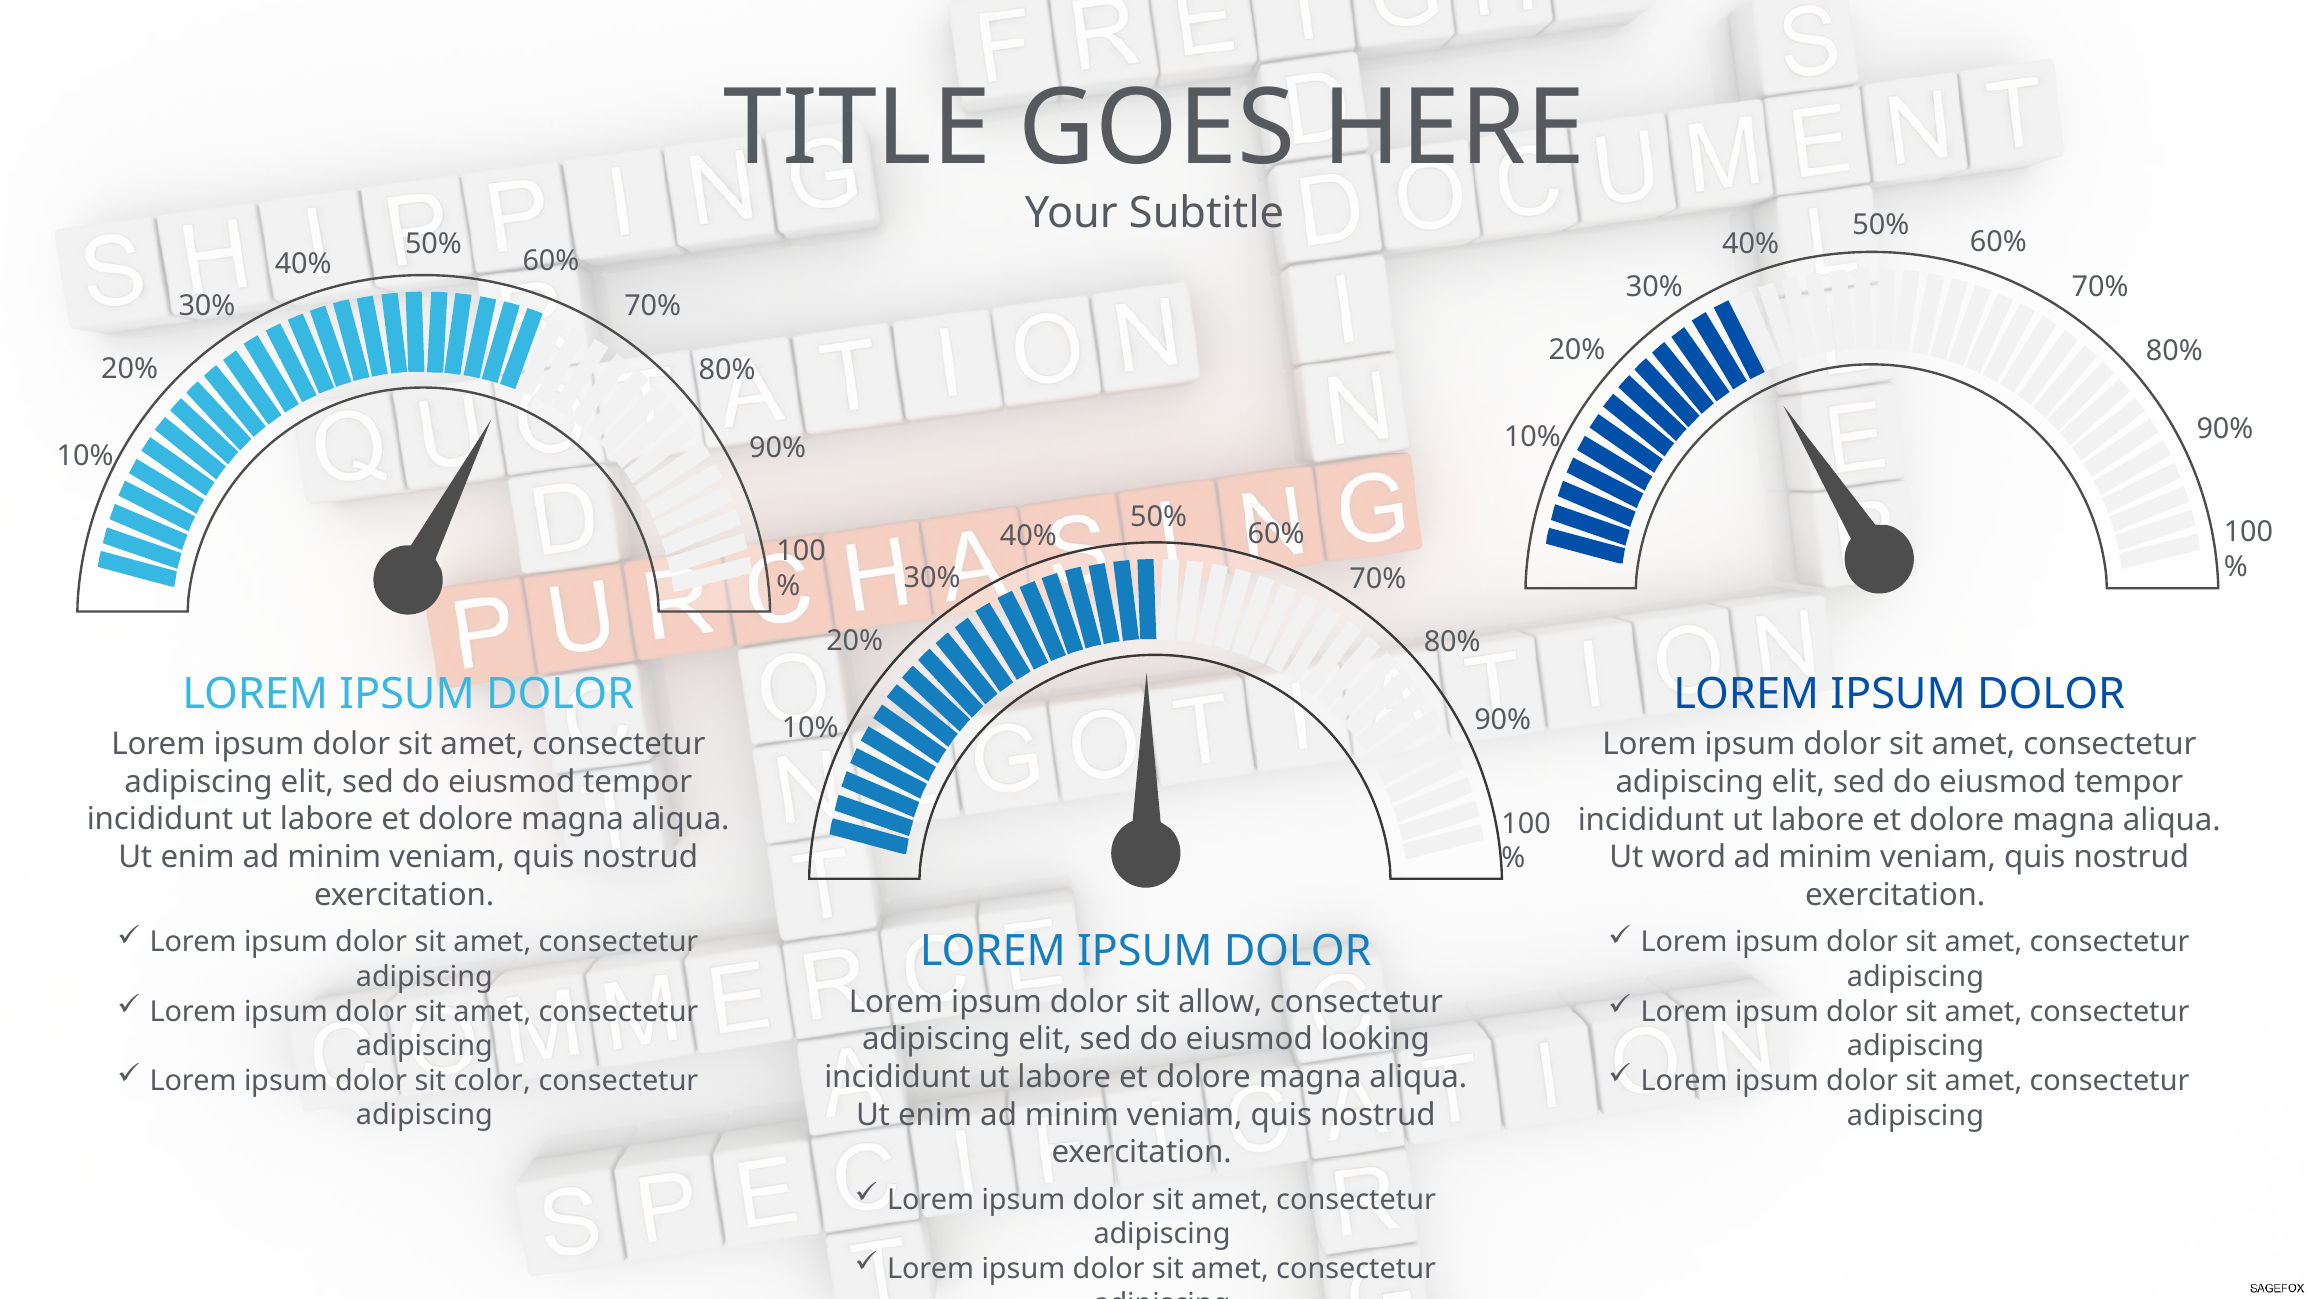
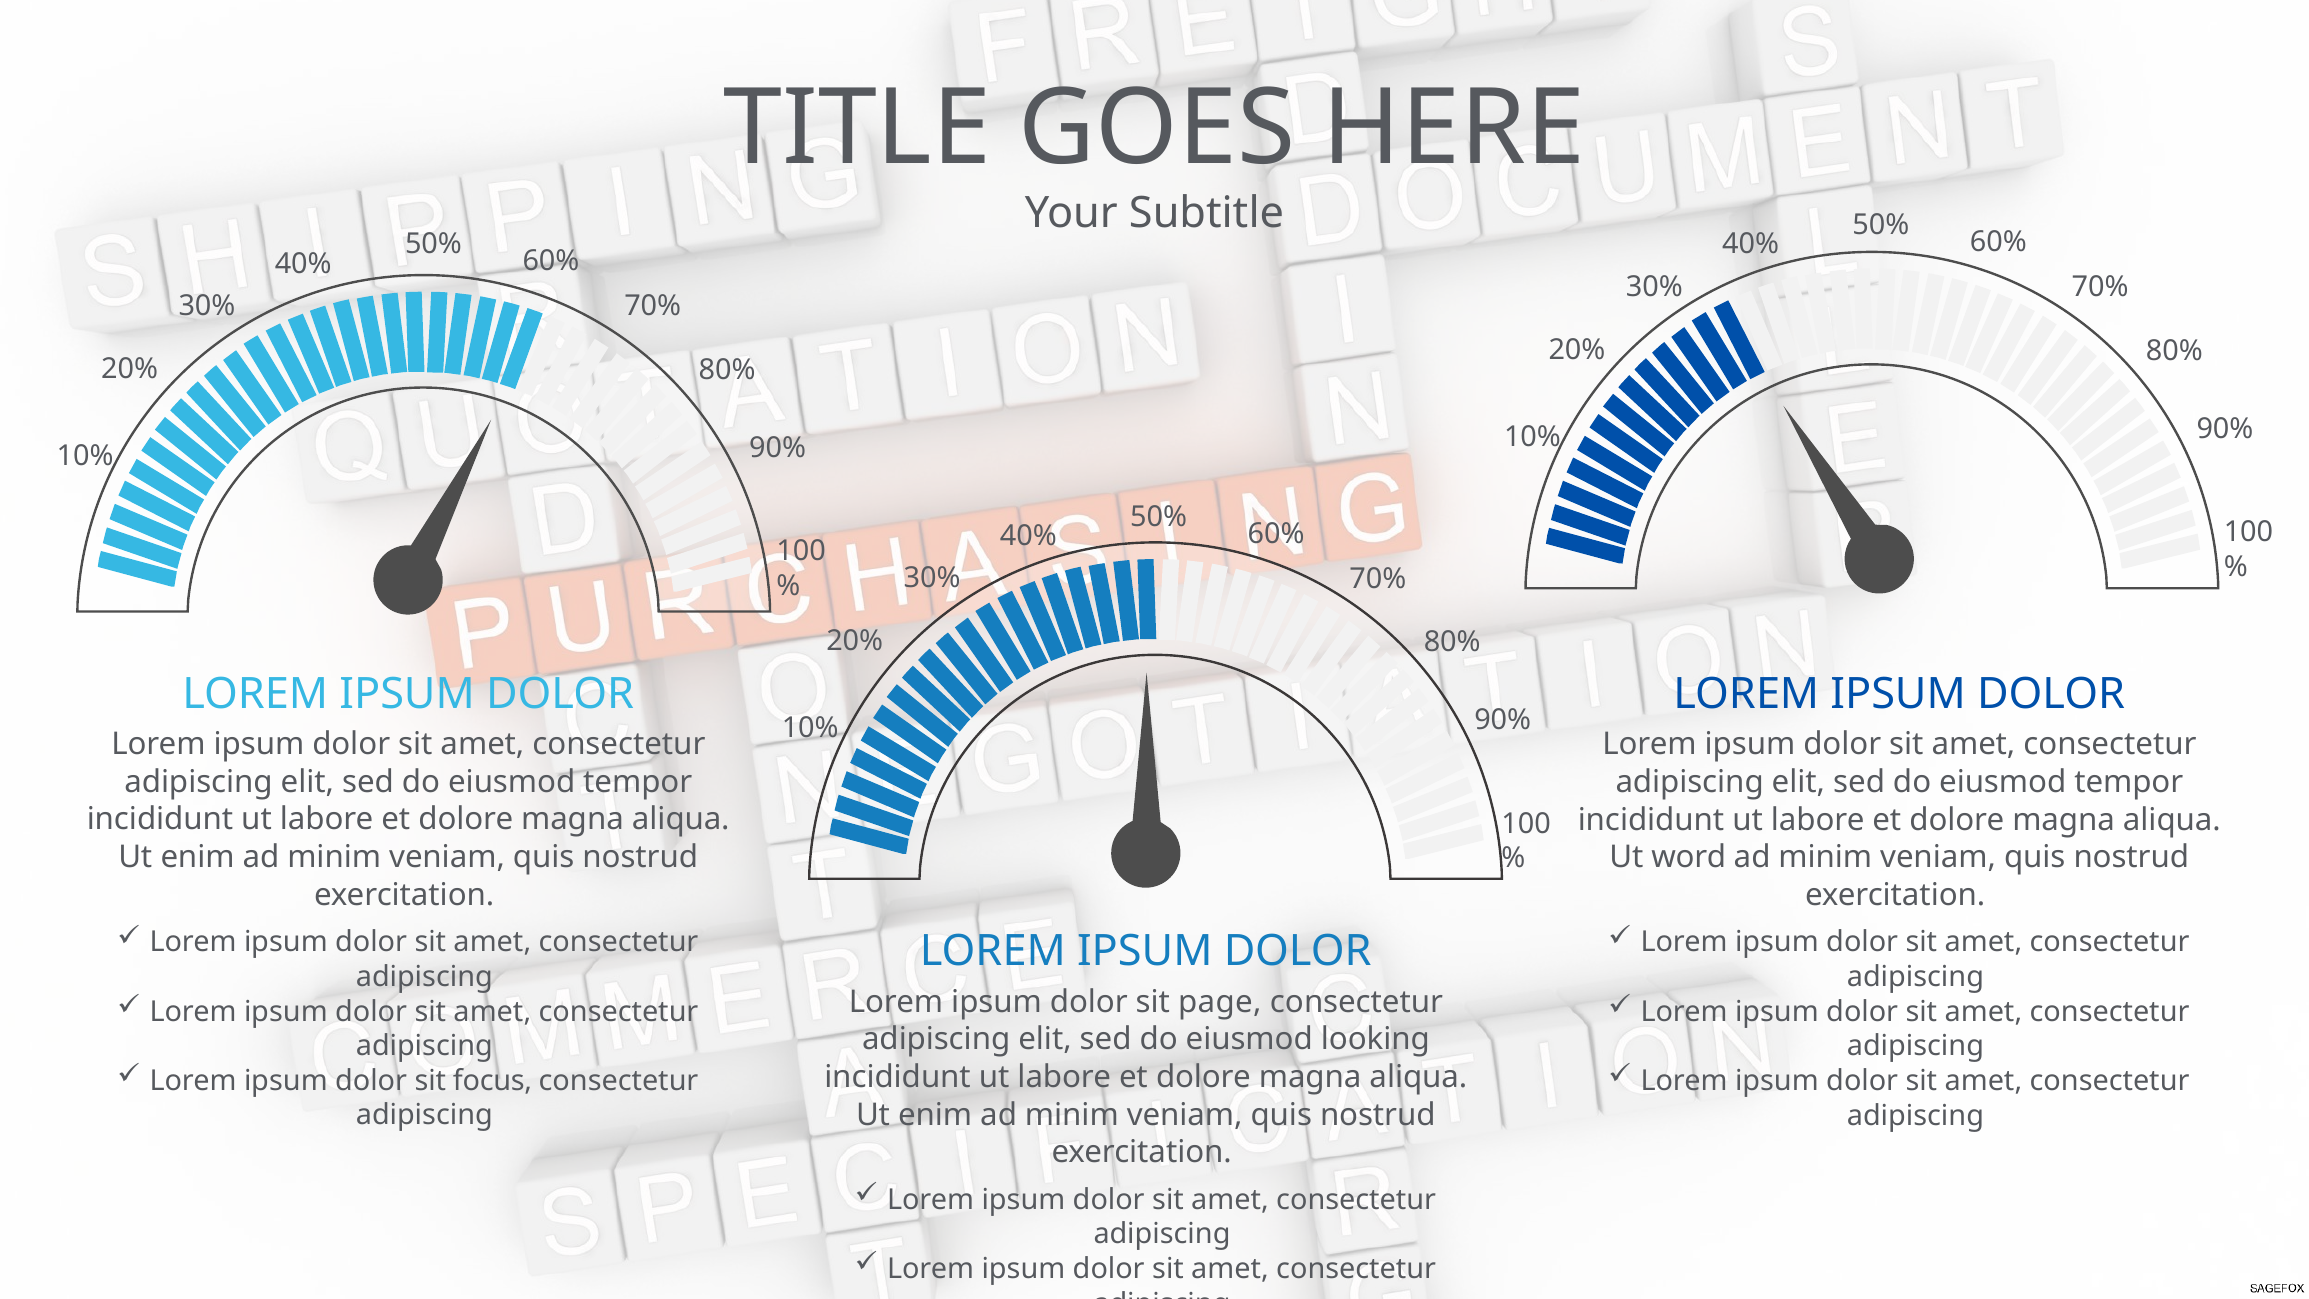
allow: allow -> page (1220, 1002)
color: color -> focus (493, 1081)
